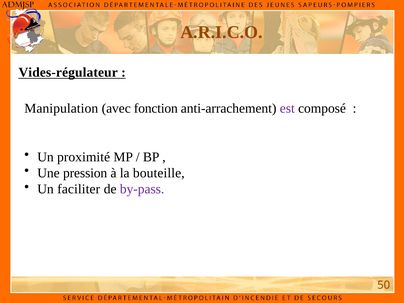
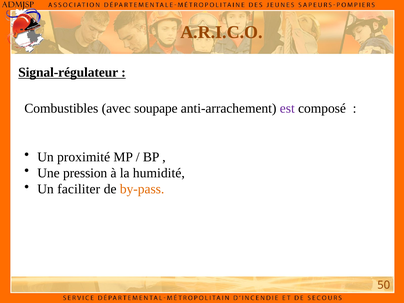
Vides-régulateur: Vides-régulateur -> Signal-régulateur (68, 72)
Manipulation: Manipulation -> Combustibles (61, 108)
fonction: fonction -> soupape (156, 108)
bouteille: bouteille -> humidité (159, 173)
by-pass colour: purple -> orange (142, 189)
